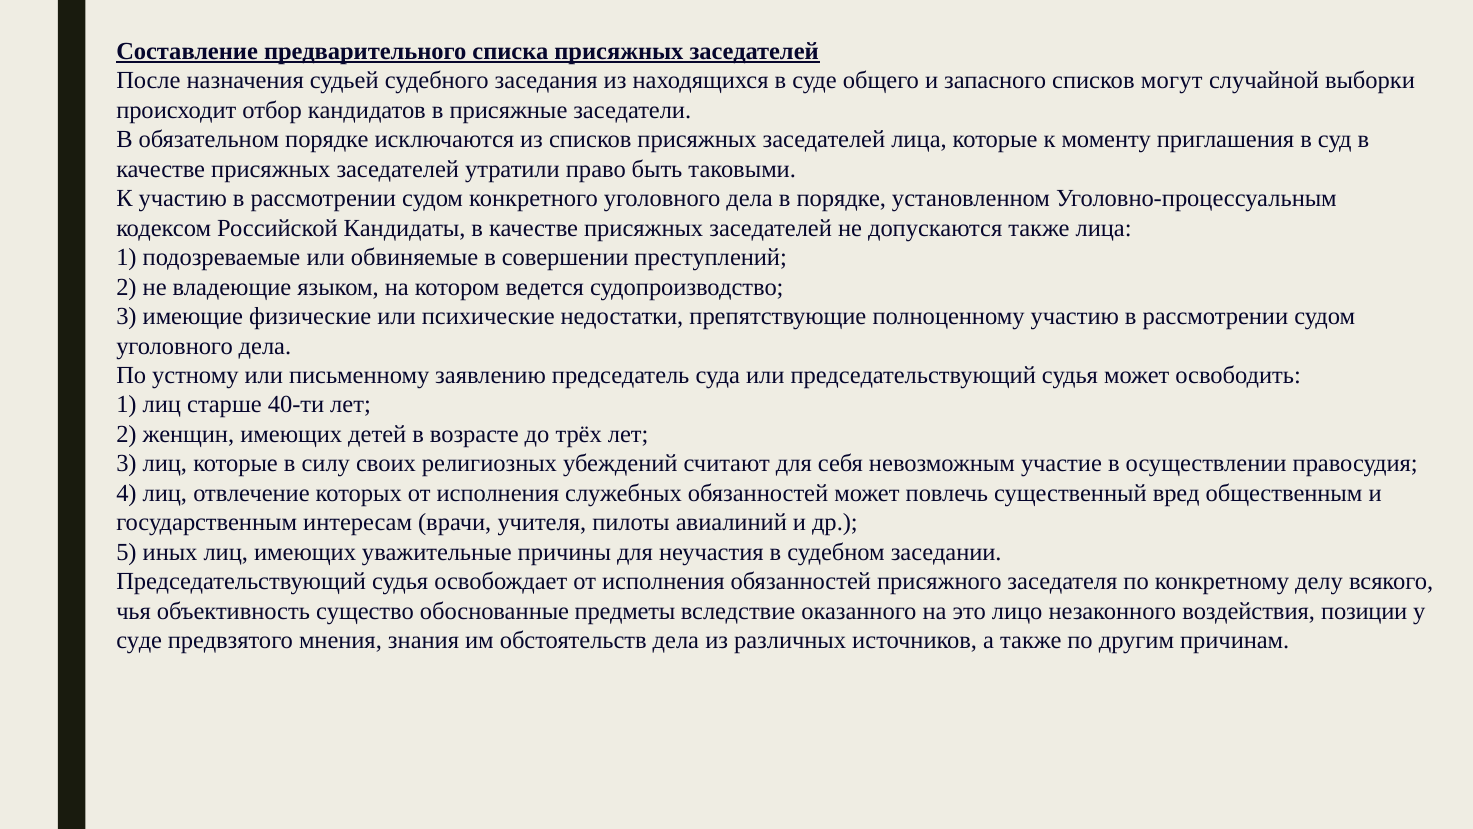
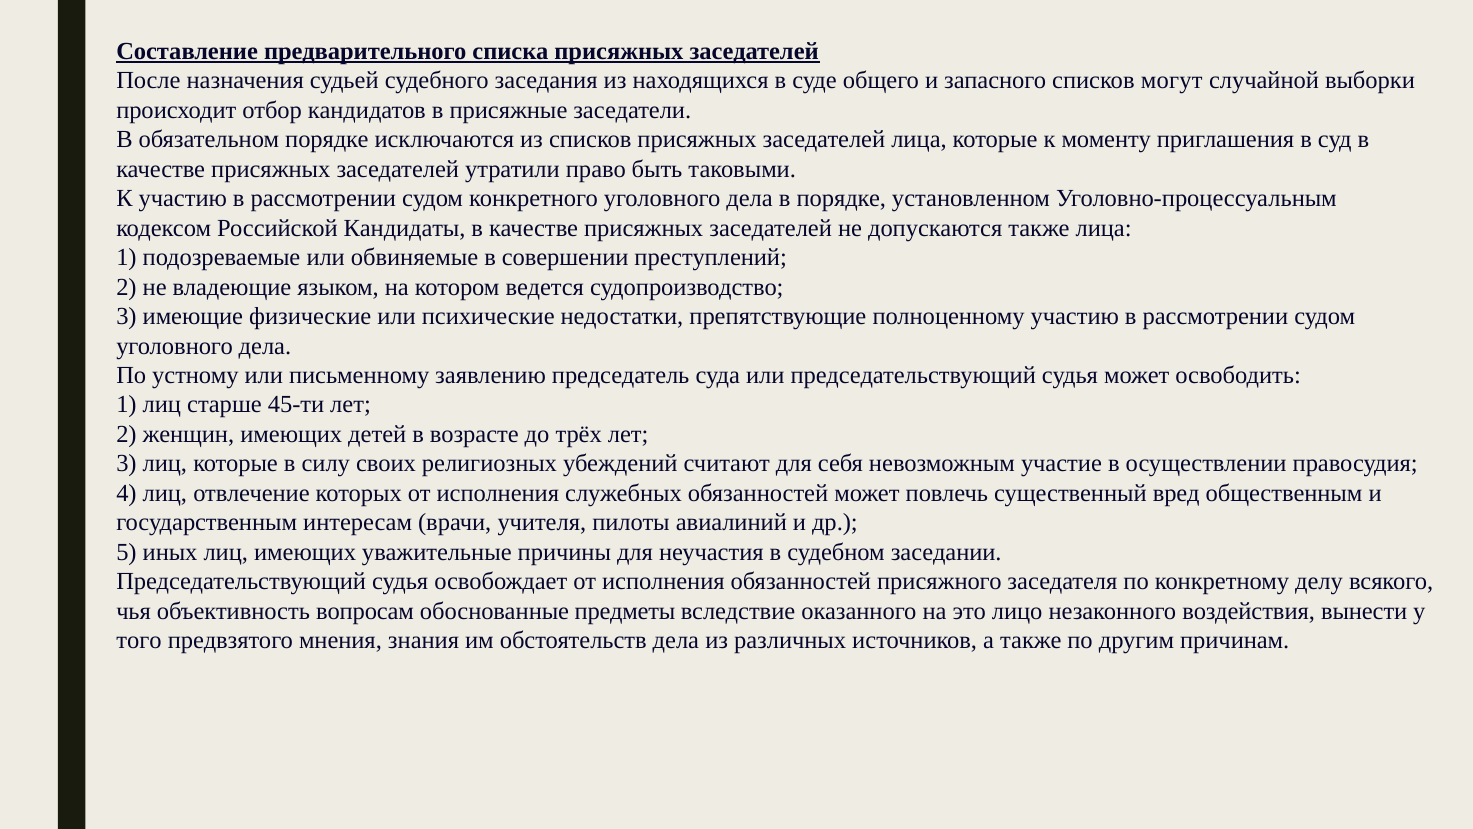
40-ти: 40-ти -> 45-ти (296, 405)
существо: существо -> вопросам (365, 611)
позиции: позиции -> вынести (1364, 611)
суде: суде -> того (139, 640)
